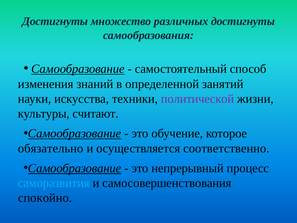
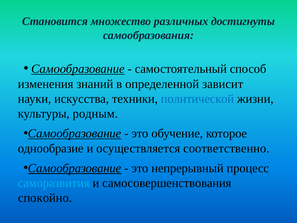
Достигнуты: Достигнуты -> Становится (55, 21)
занятий: занятий -> зависит (223, 84)
политической colour: purple -> blue (198, 99)
считают: считают -> родным (95, 114)
обязательно: обязательно -> однообразие (51, 148)
